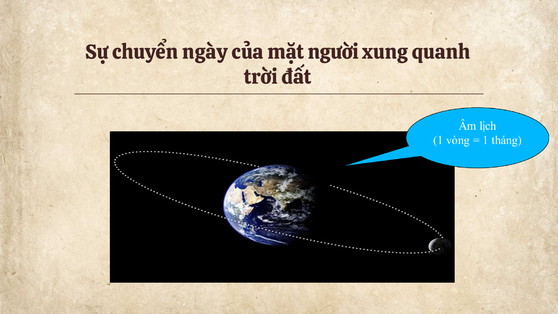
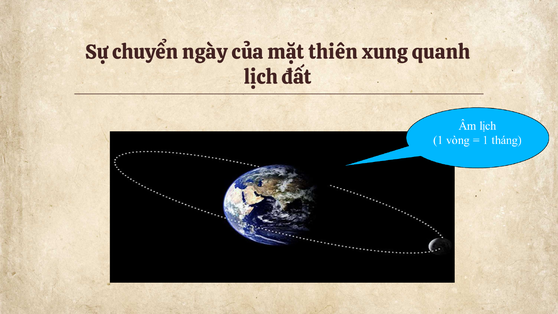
người: người -> thiên (333, 52)
trời: trời -> lịch (261, 77)
